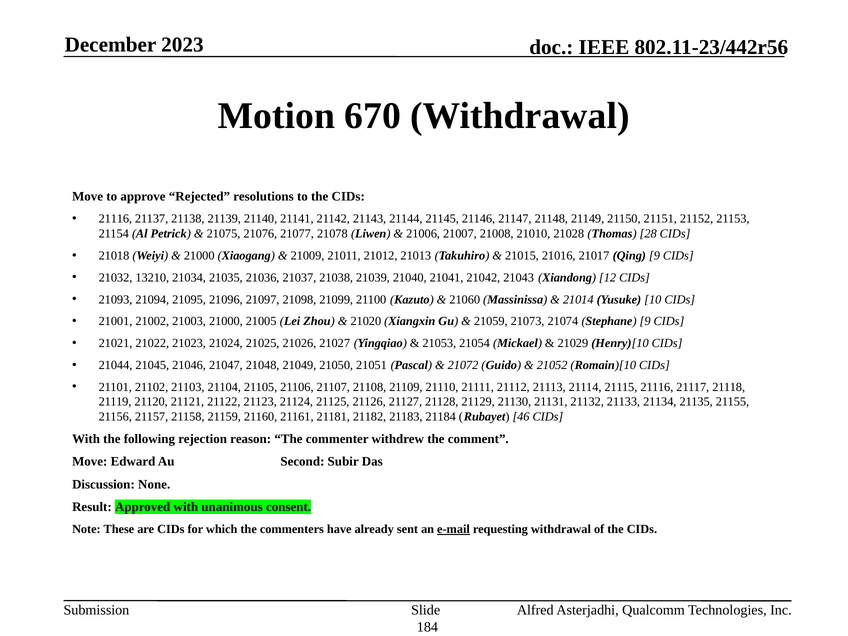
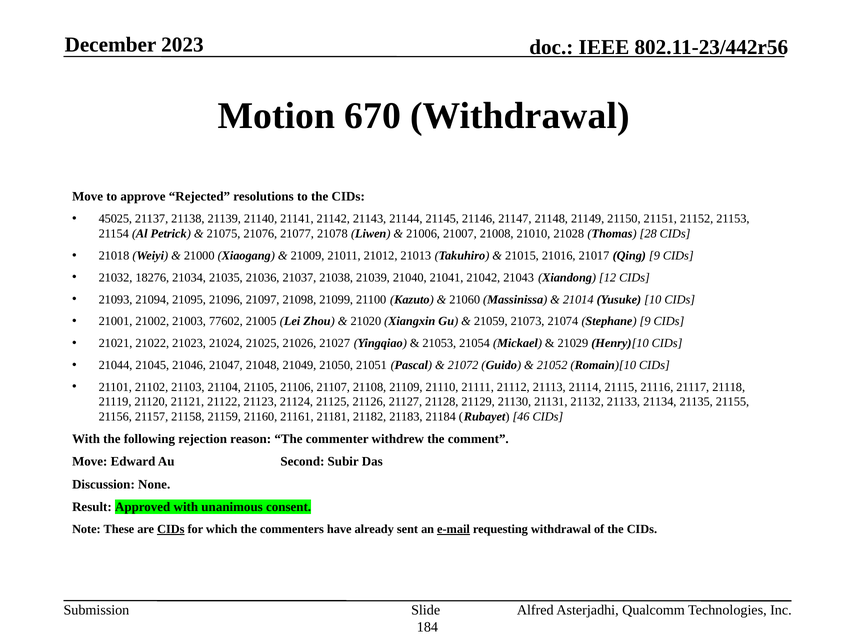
21116: 21116 -> 45025 (115, 219)
13210: 13210 -> 18276 (152, 278)
21003 21000: 21000 -> 77602 (226, 321)
CIDs underline: none -> present (171, 529)
